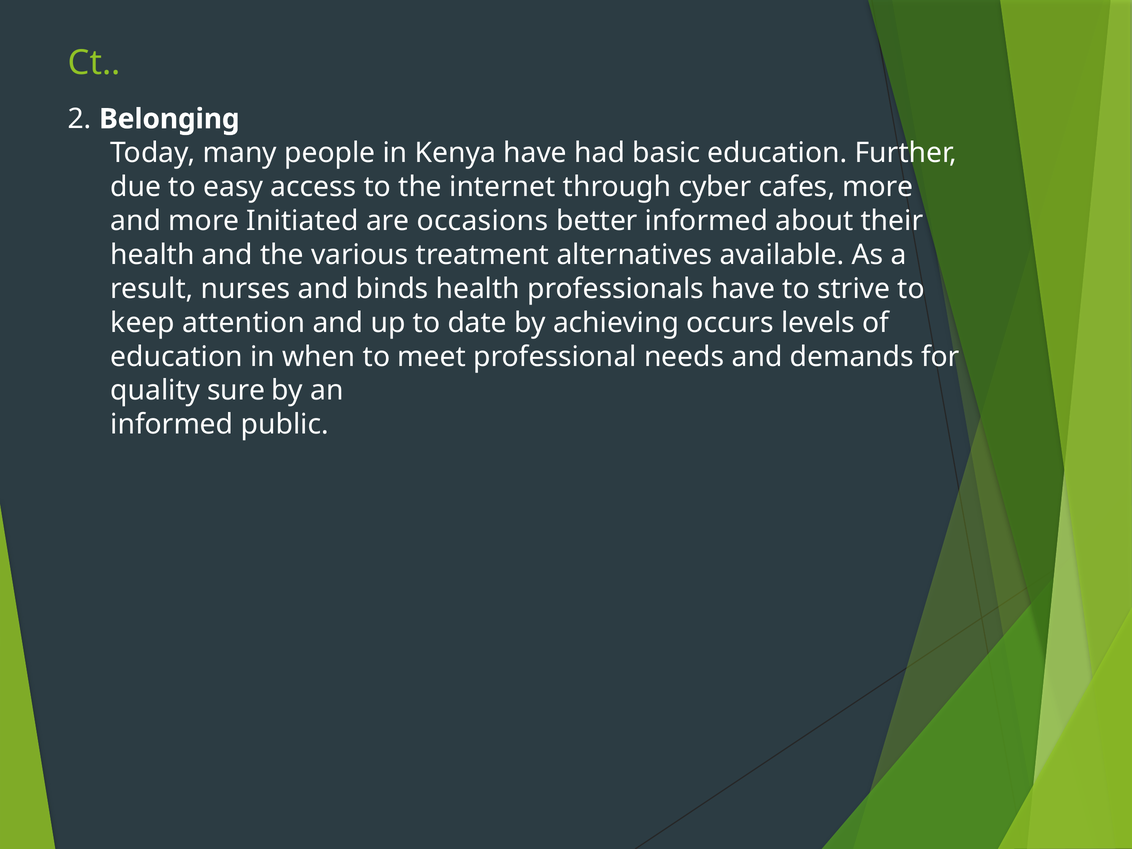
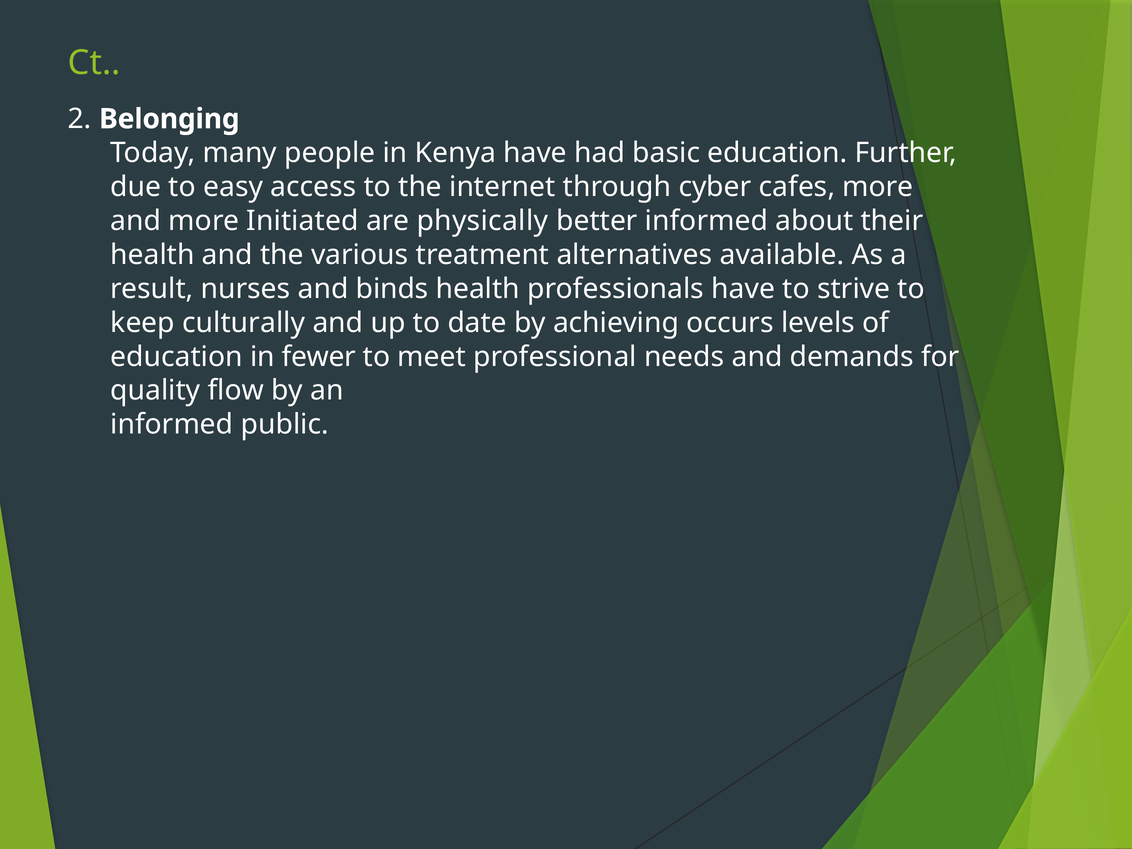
occasions: occasions -> physically (482, 221)
attention: attention -> culturally (244, 323)
when: when -> fewer (319, 357)
sure: sure -> flow (236, 391)
